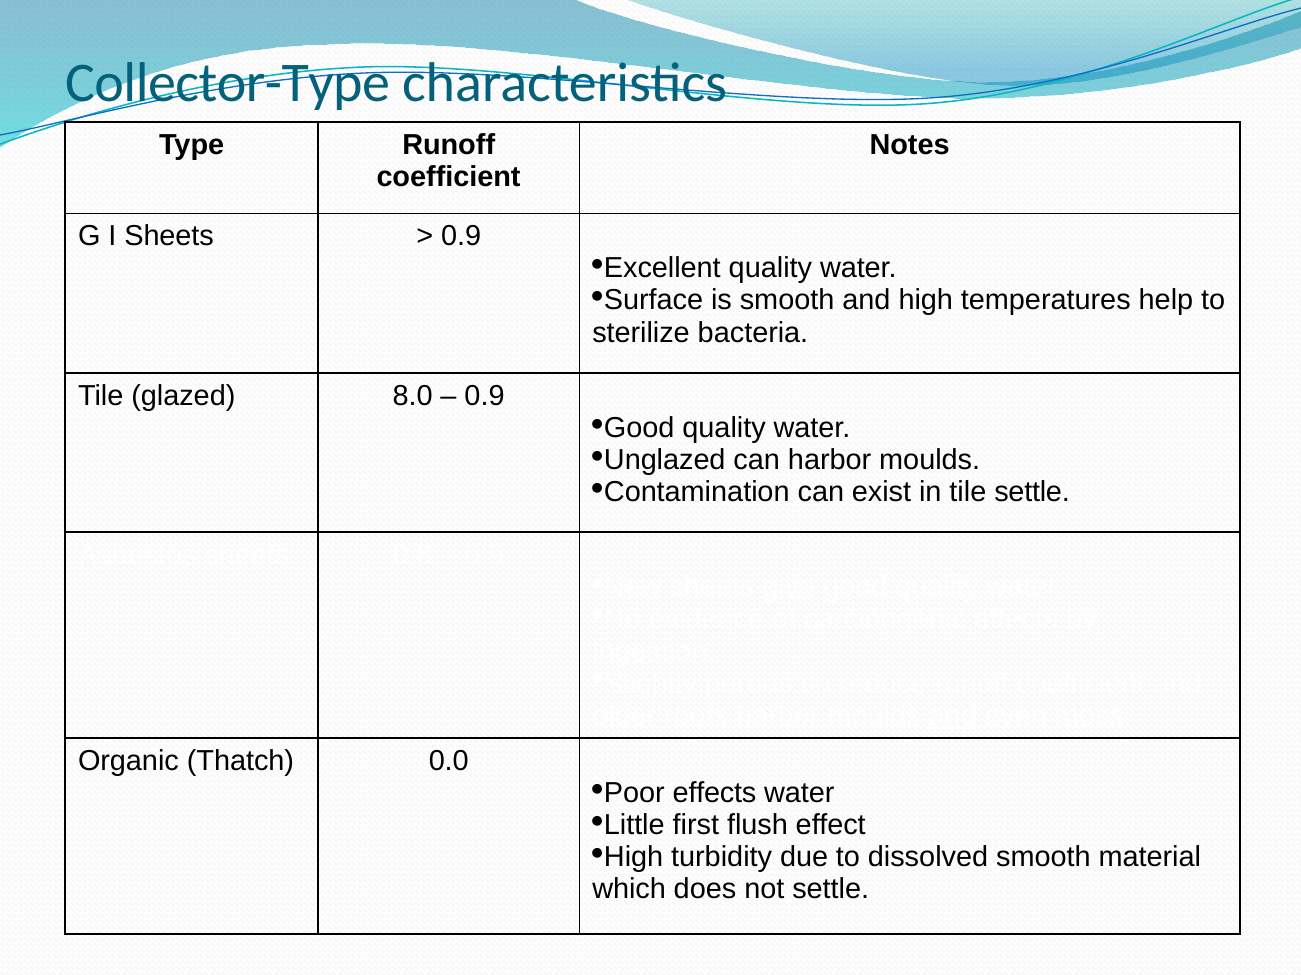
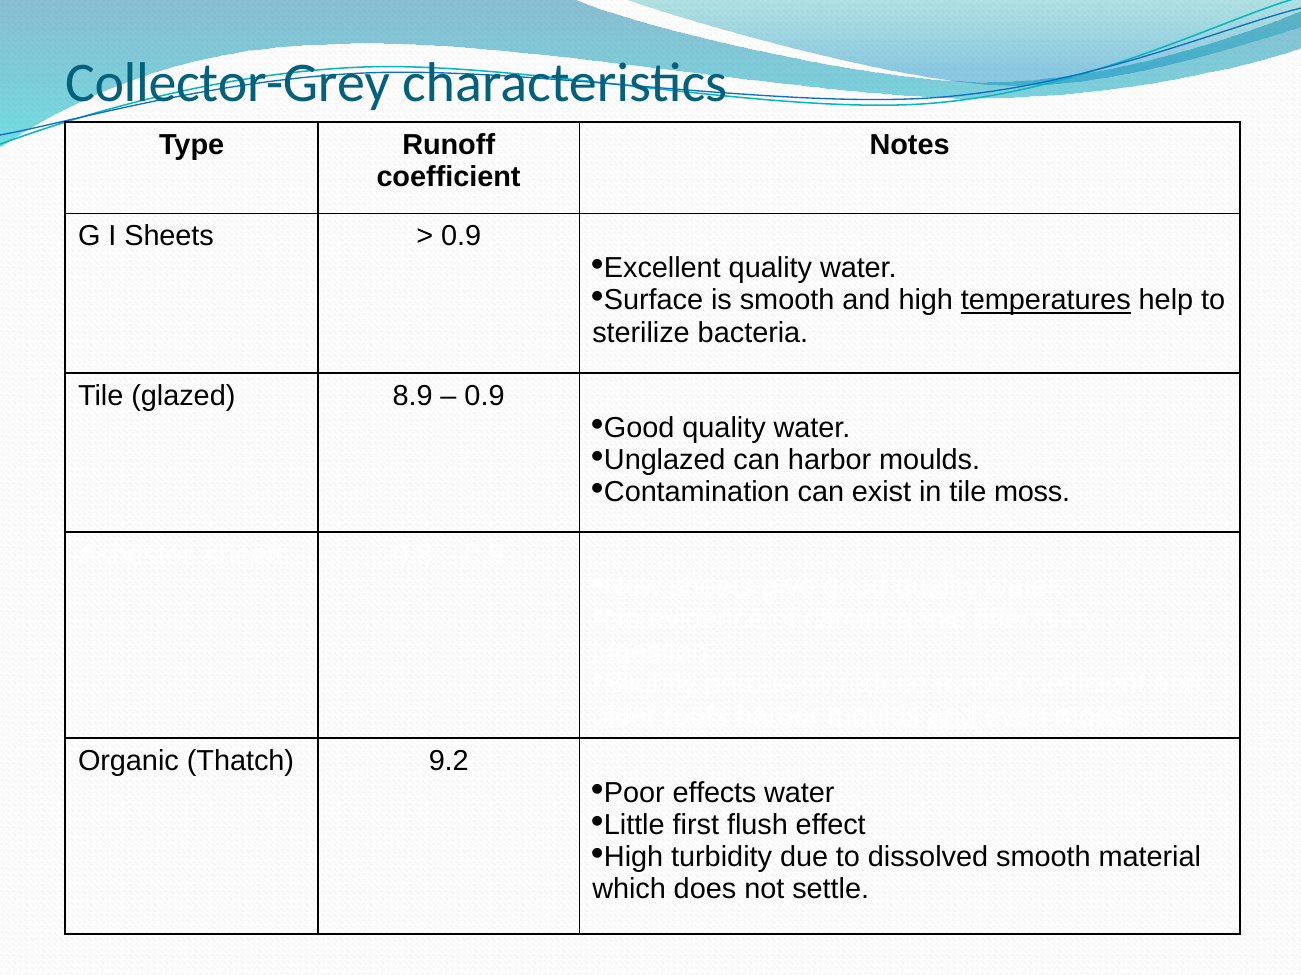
Collector-Type: Collector-Type -> Collector-Grey (227, 83)
temperatures underline: none -> present (1046, 301)
8.0: 8.0 -> 8.9 (413, 396)
tile settle: settle -> moss (1032, 492)
0.0: 0.0 -> 9.2 (449, 761)
